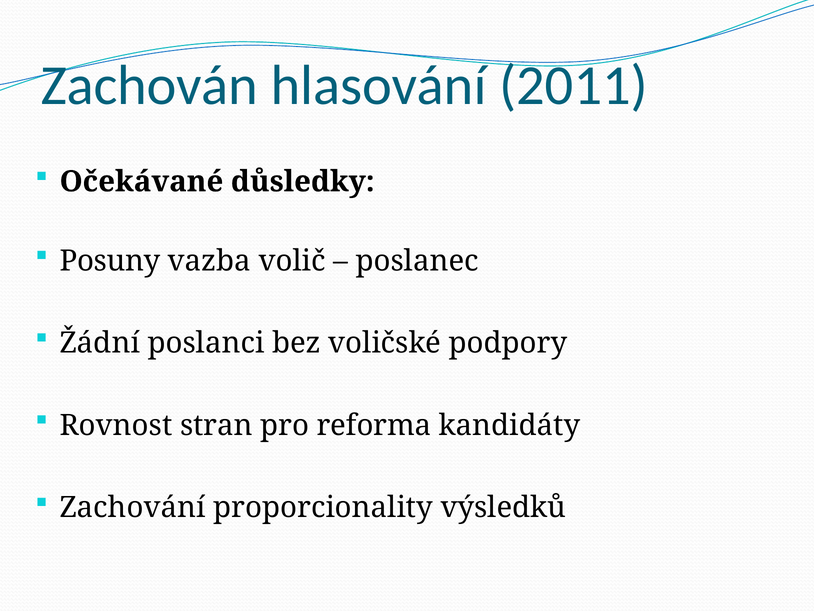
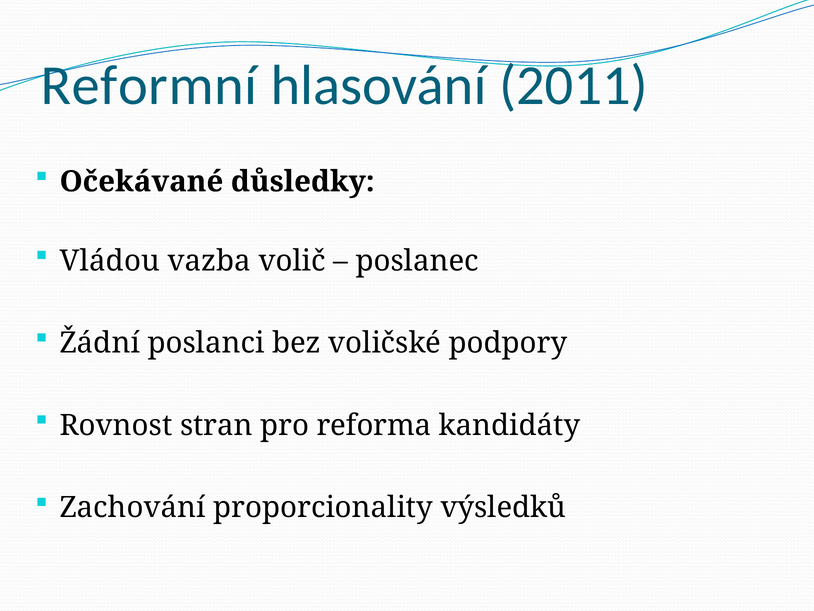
Zachován: Zachován -> Reformní (149, 85)
Posuny: Posuny -> Vládou (110, 261)
